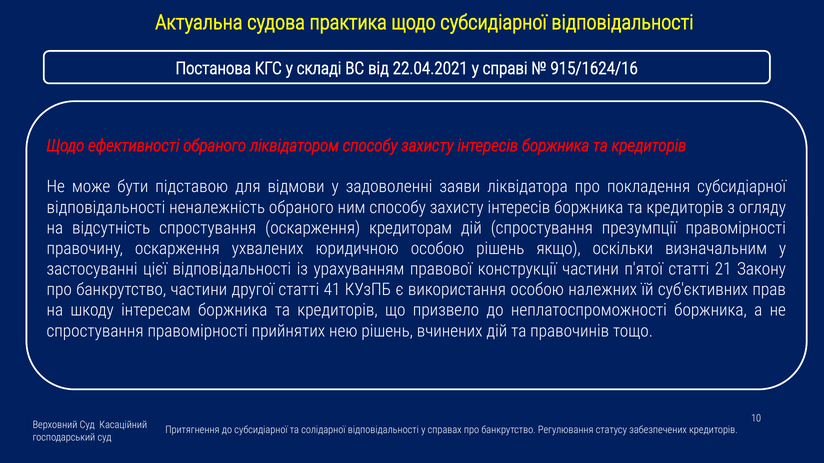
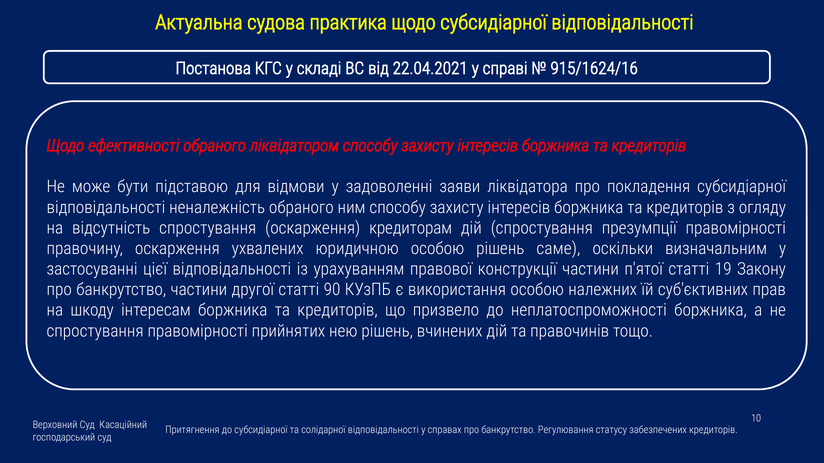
якщо: якщо -> саме (558, 249)
21: 21 -> 19 (723, 269)
41: 41 -> 90 (332, 290)
